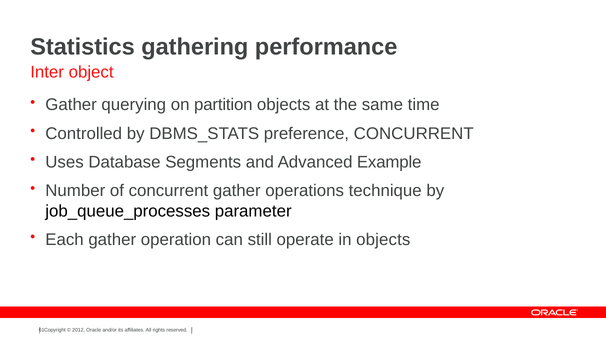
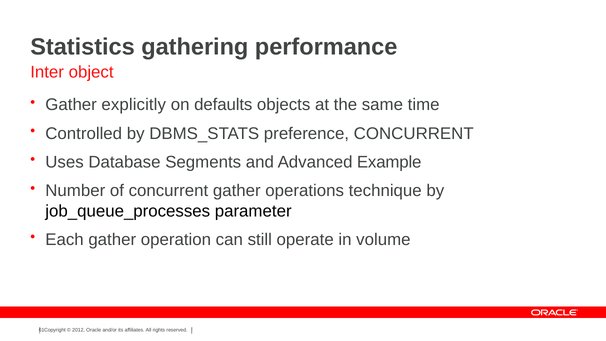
querying: querying -> explicitly (134, 105)
partition: partition -> defaults (223, 105)
in objects: objects -> volume (383, 240)
